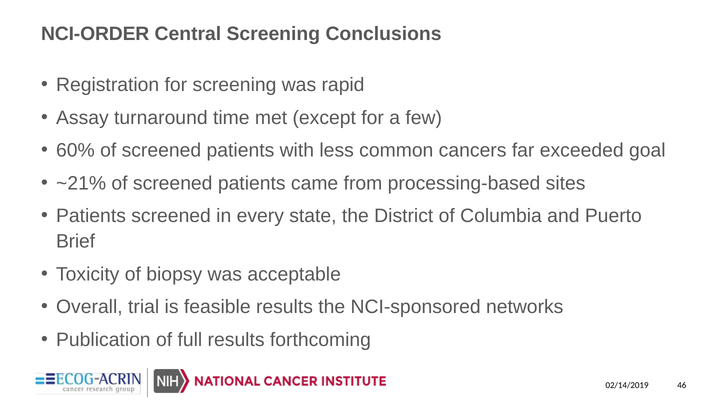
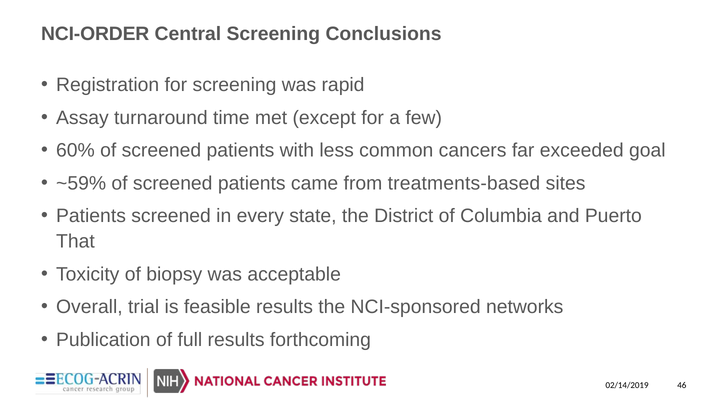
~21%: ~21% -> ~59% (81, 183)
processing-based: processing-based -> treatments-based (464, 183)
Brief: Brief -> That (75, 241)
